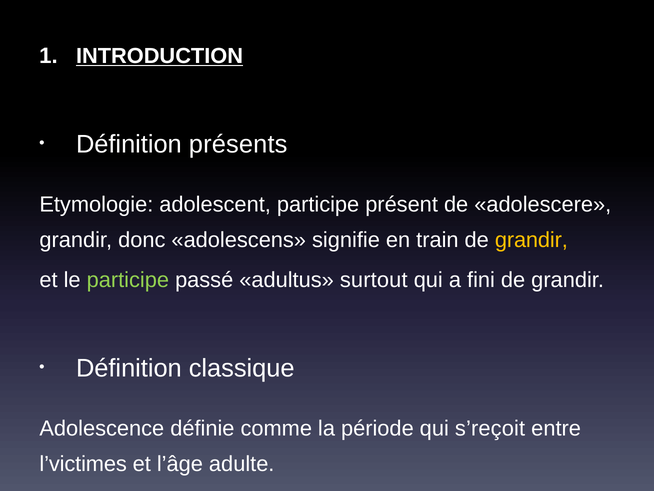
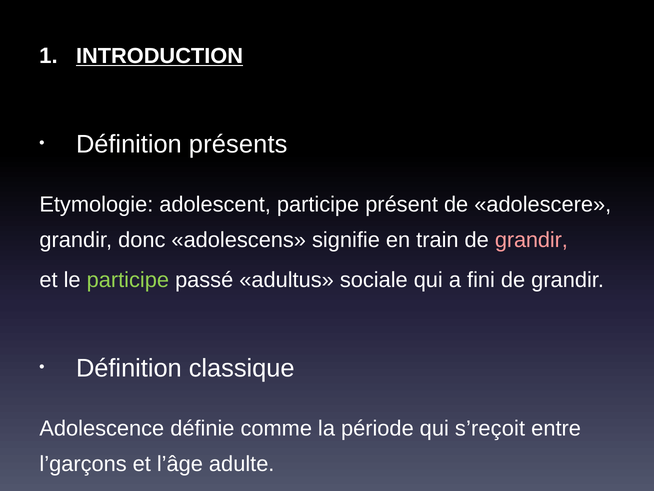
grandir colour: yellow -> pink (531, 240)
surtout: surtout -> sociale (374, 280)
l’victimes: l’victimes -> l’garçons (83, 463)
